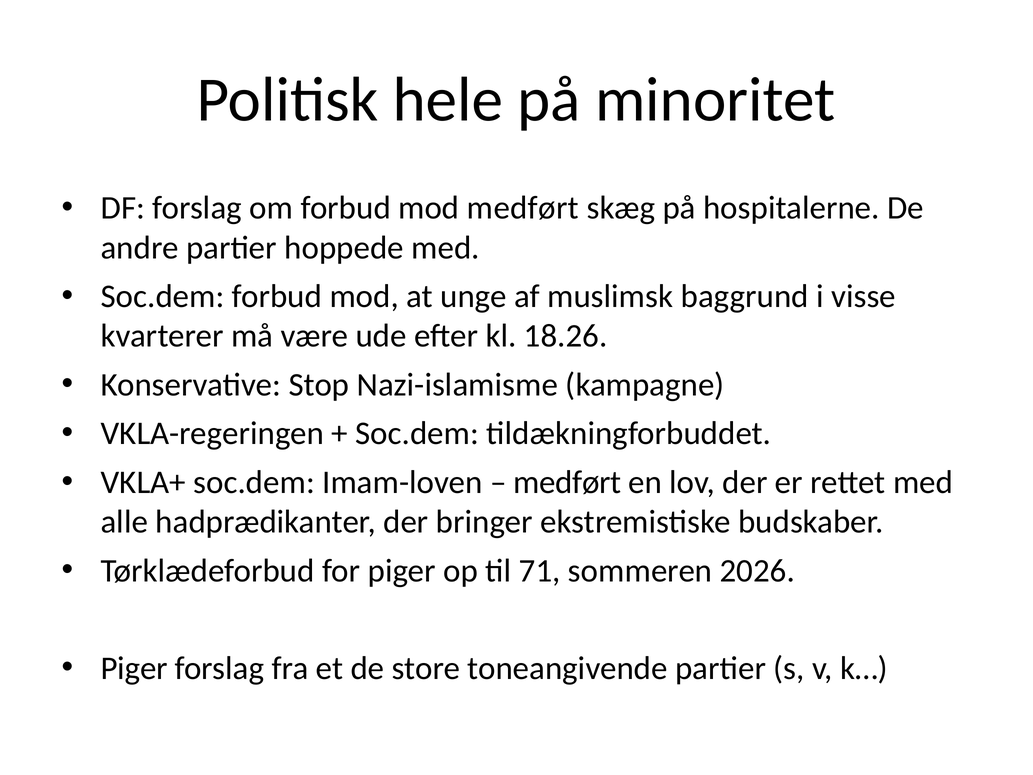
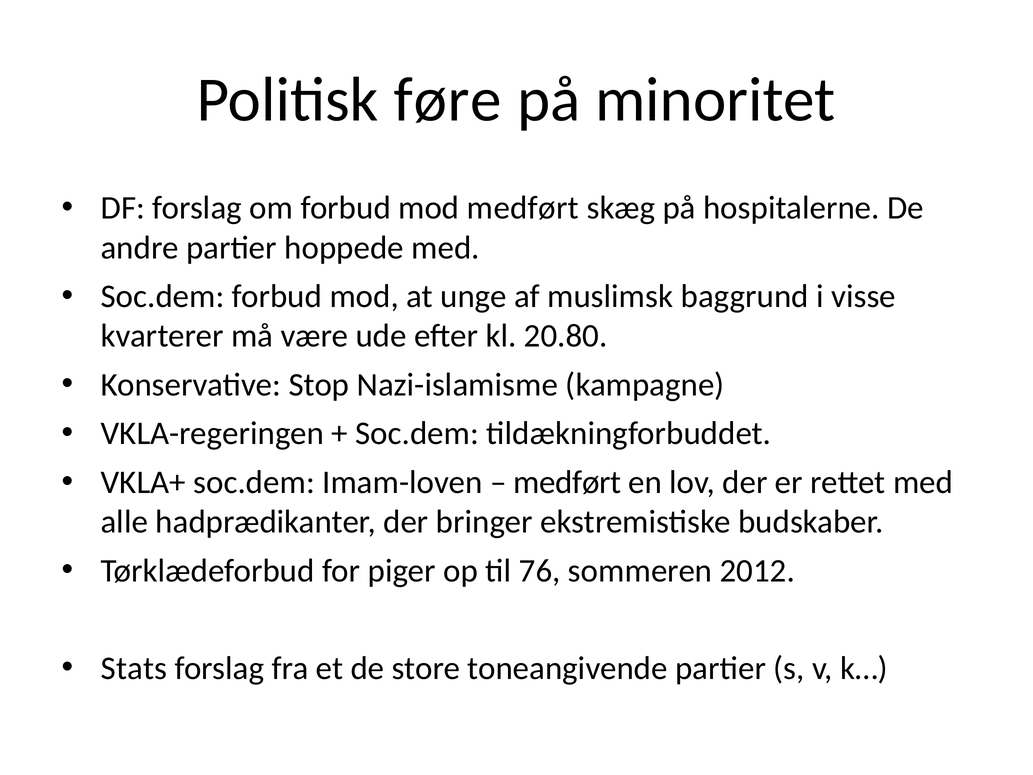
hele: hele -> føre (448, 100)
18.26: 18.26 -> 20.80 (566, 336)
71: 71 -> 76 (540, 571)
2026: 2026 -> 2012 (757, 571)
Piger: Piger -> Stats (134, 668)
